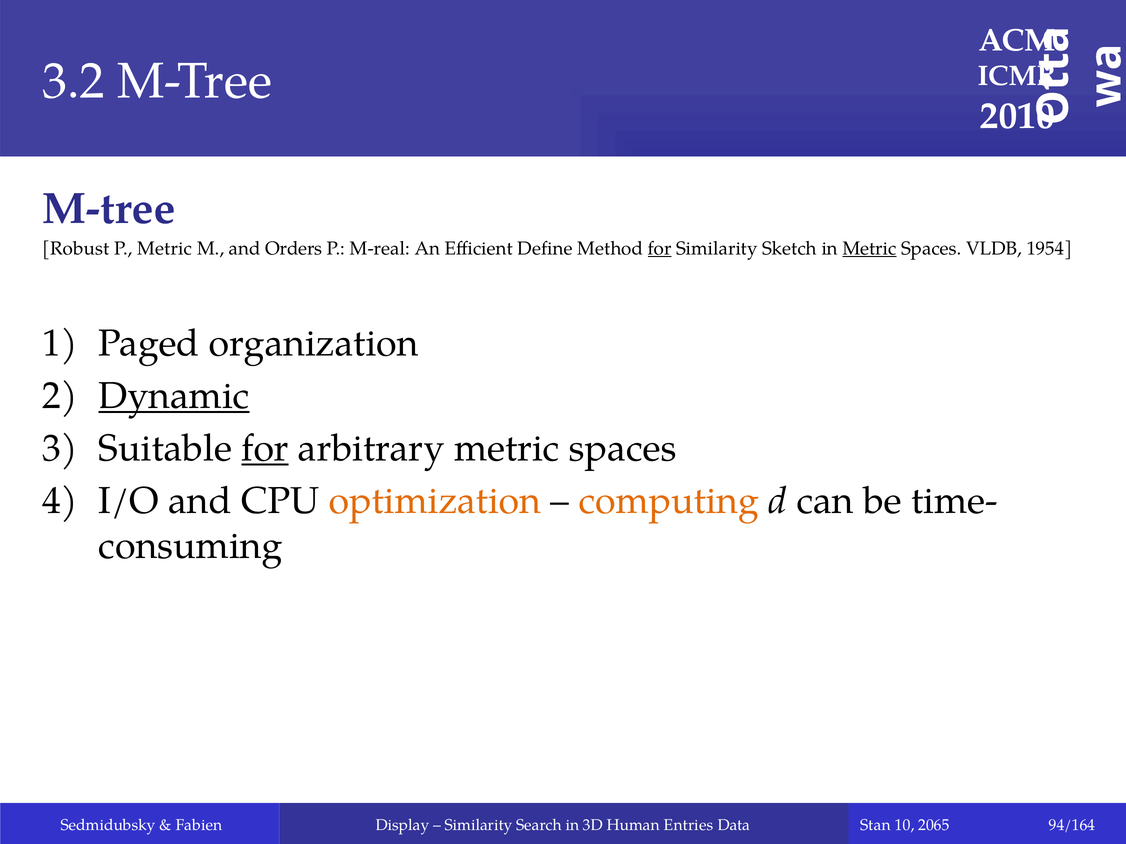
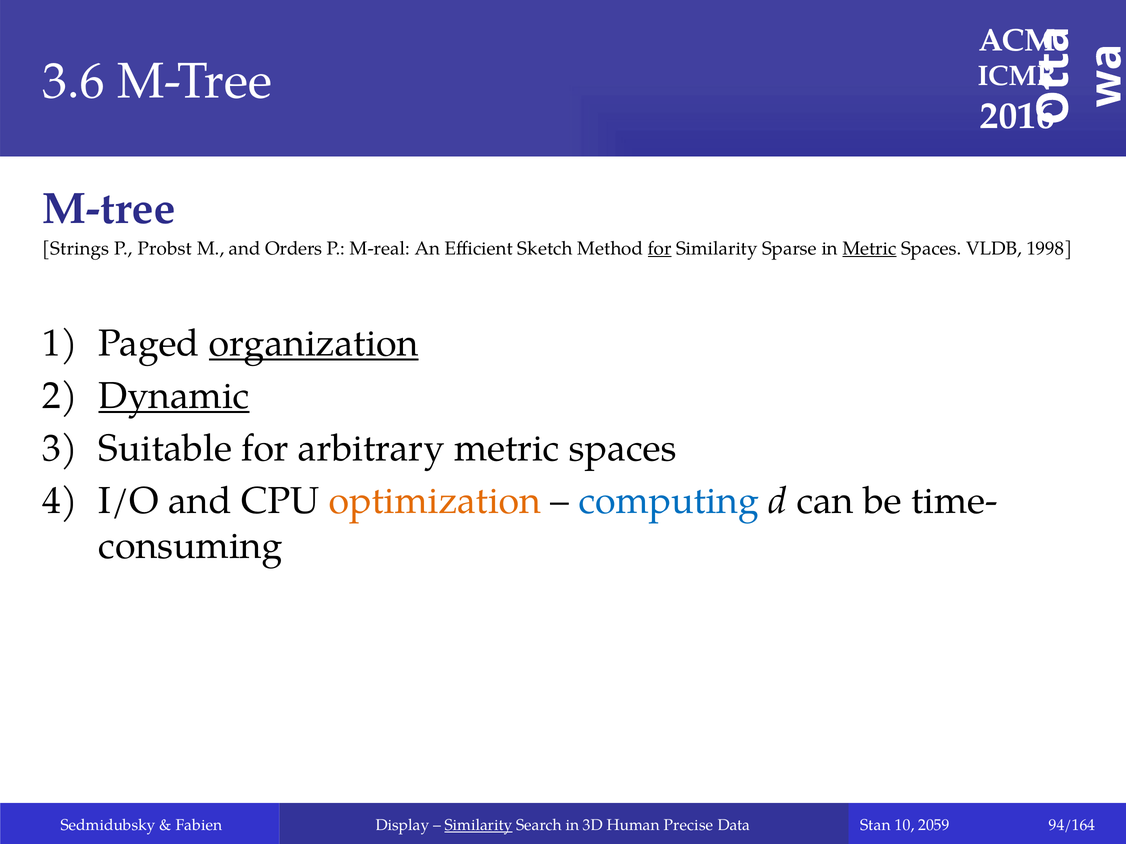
3.2: 3.2 -> 3.6 (73, 81)
2010: 2010 -> 2016 (1017, 116)
Robust: Robust -> Strings (76, 249)
P Metric: Metric -> Probst (165, 249)
Define: Define -> Sketch (545, 249)
Sketch: Sketch -> Sparse (789, 249)
1954: 1954 -> 1998 (1049, 249)
organization underline: none -> present (314, 344)
for underline: present -> none (265, 449)
computing colour: orange -> blue (669, 501)
Similarity underline: none -> present (479, 826)
Entries: Entries -> Precise (689, 826)
2065: 2065 -> 2059 (934, 826)
